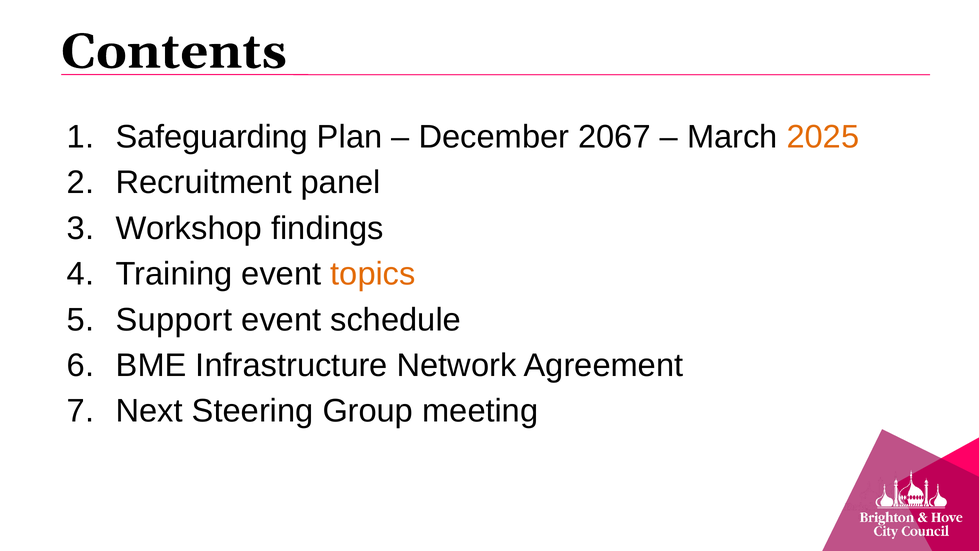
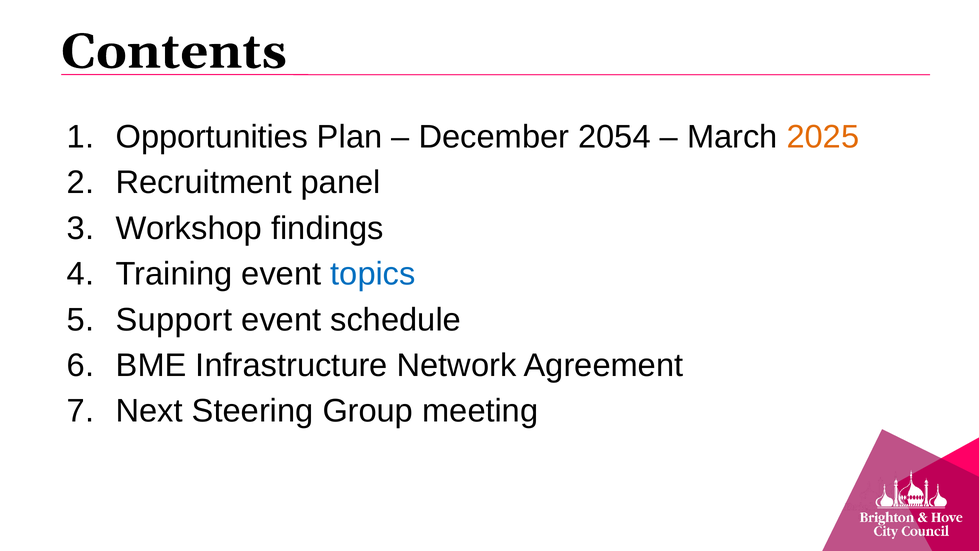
Safeguarding: Safeguarding -> Opportunities (212, 137)
2067: 2067 -> 2054 (614, 137)
topics colour: orange -> blue (373, 274)
